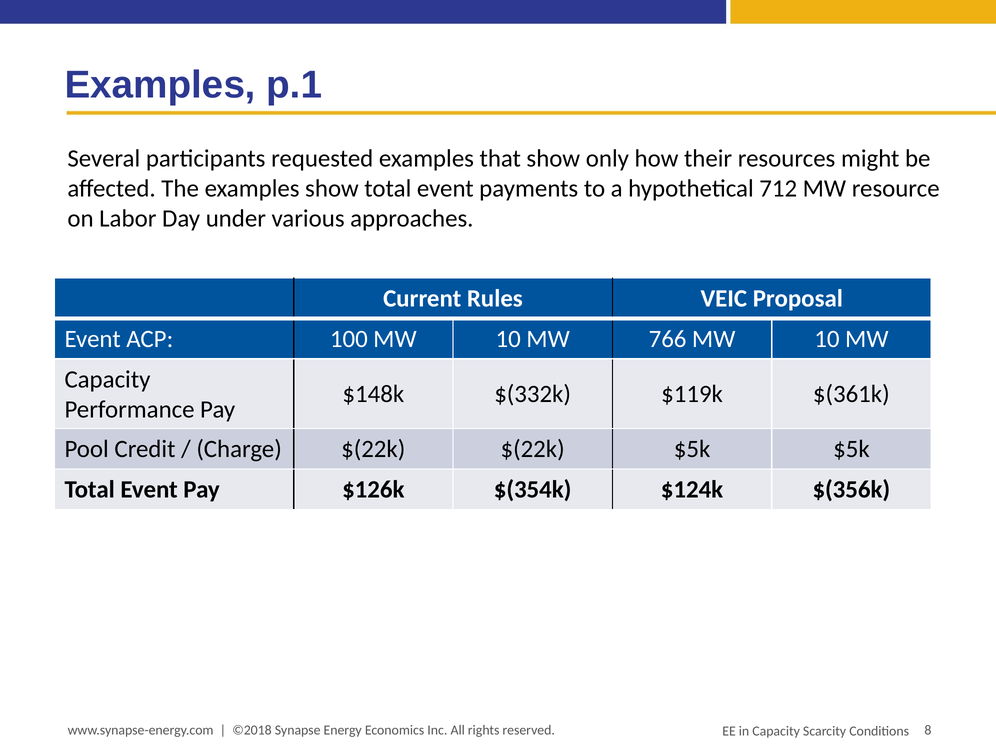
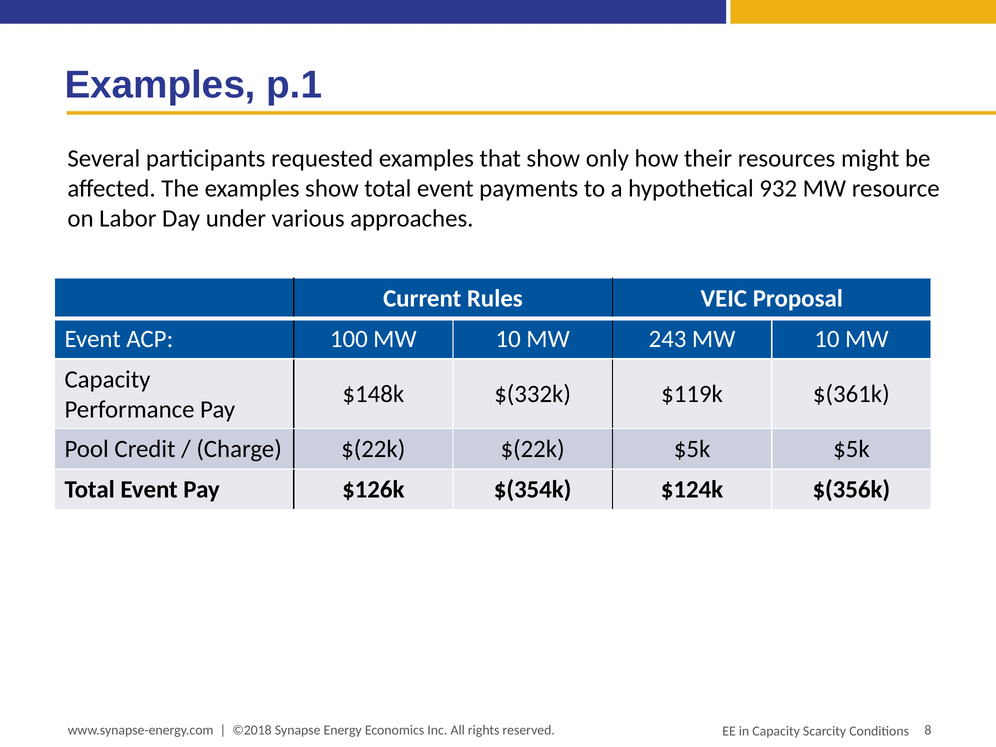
712: 712 -> 932 (778, 189)
766: 766 -> 243 (668, 339)
